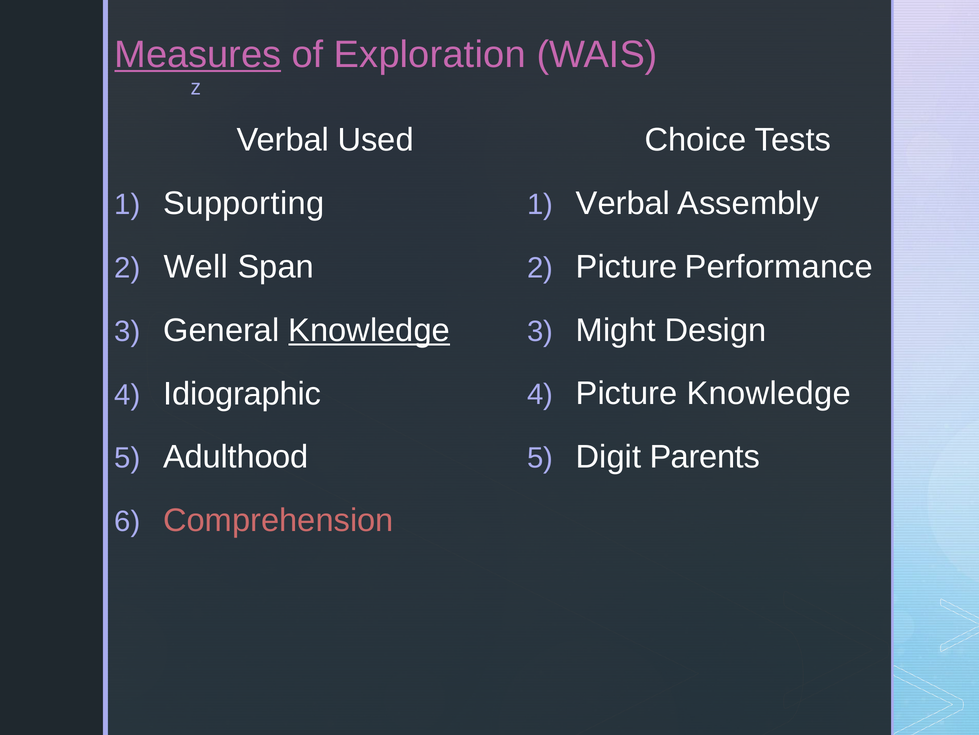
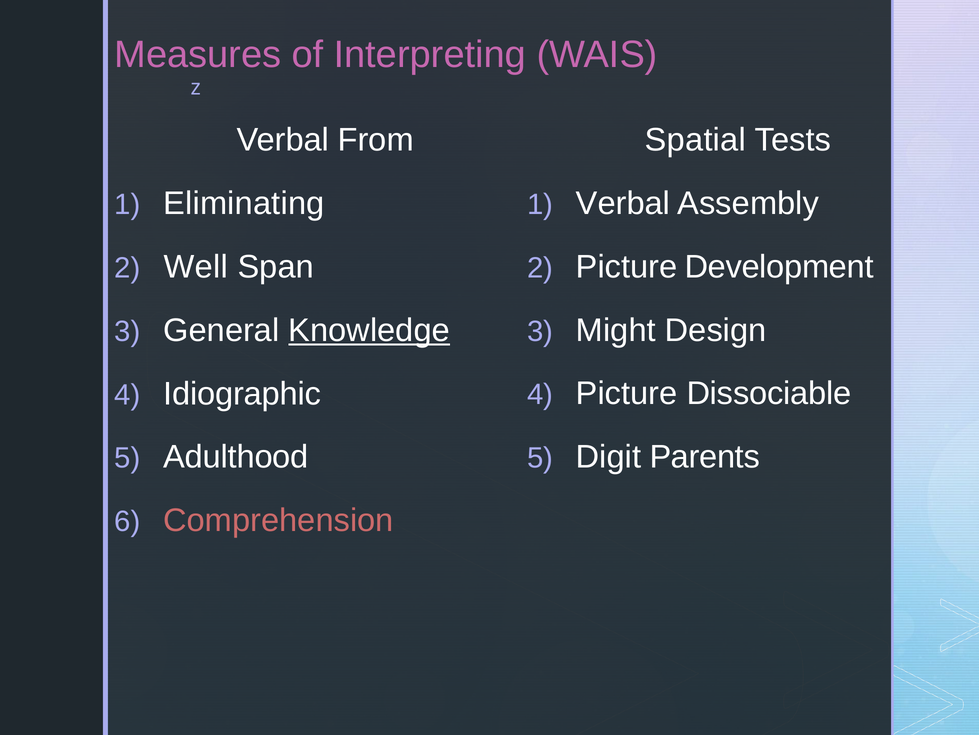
Measures underline: present -> none (198, 55)
Exploration: Exploration -> Interpreting (430, 55)
Used: Used -> From (376, 140)
Choice: Choice -> Spatial (695, 140)
Supporting: Supporting -> Eliminating (244, 203)
Performance: Performance -> Development (779, 267)
Picture Knowledge: Knowledge -> Dissociable (769, 393)
